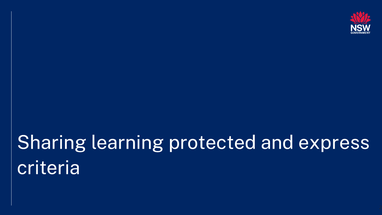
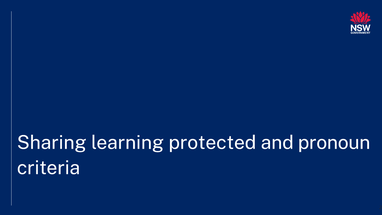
express: express -> pronoun (334, 143)
